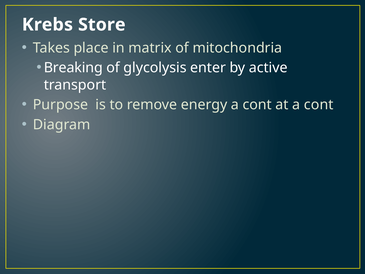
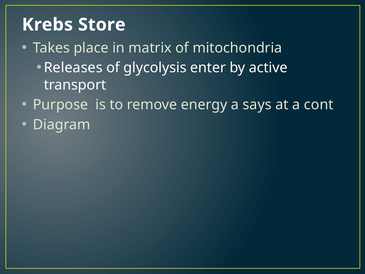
Breaking: Breaking -> Releases (73, 68)
energy a cont: cont -> says (257, 105)
